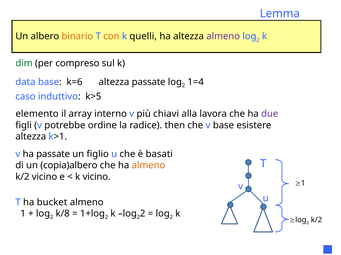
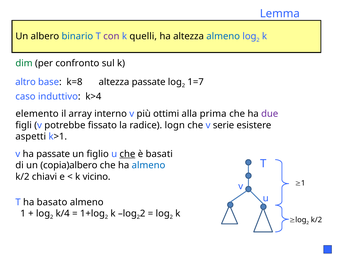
binario colour: orange -> blue (77, 36)
con colour: orange -> purple (111, 36)
almeno colour: purple -> blue (223, 36)
compreso: compreso -> confronto (77, 63)
data: data -> altro (26, 82)
k=6: k=6 -> k=8 (74, 82)
1=4: 1=4 -> 1=7 (196, 82)
k>5: k>5 -> k>4 (93, 97)
chiavi: chiavi -> ottimi (166, 114)
lavora: lavora -> prima (213, 114)
ordine: ordine -> fissato (102, 126)
then: then -> logn (175, 126)
v base: base -> serie (224, 126)
altezza: altezza -> aspetti (31, 137)
che underline: none -> present (127, 154)
almeno colour: orange -> blue (149, 166)
k/2 vicino: vicino -> chiavi (44, 177)
bucket: bucket -> basato (52, 203)
k/8: k/8 -> k/4 (63, 214)
